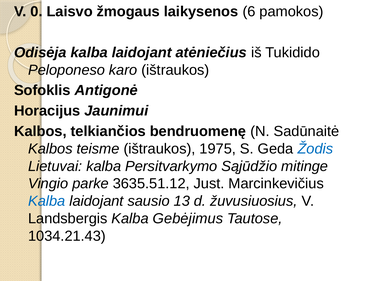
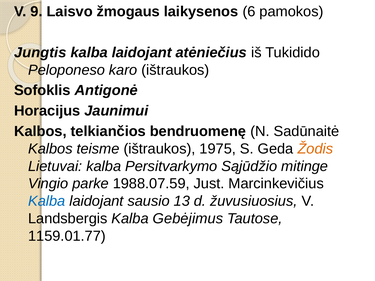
0: 0 -> 9 (37, 12)
Odisėja: Odisėja -> Jungtis (40, 53)
Žodis colour: blue -> orange (315, 149)
3635.51.12: 3635.51.12 -> 1988.07.59 (151, 184)
1034.21.43: 1034.21.43 -> 1159.01.77 (67, 236)
